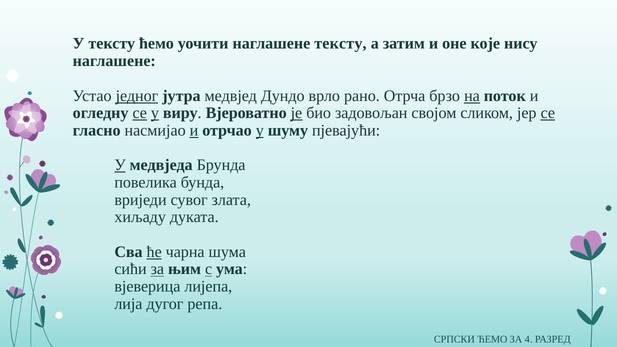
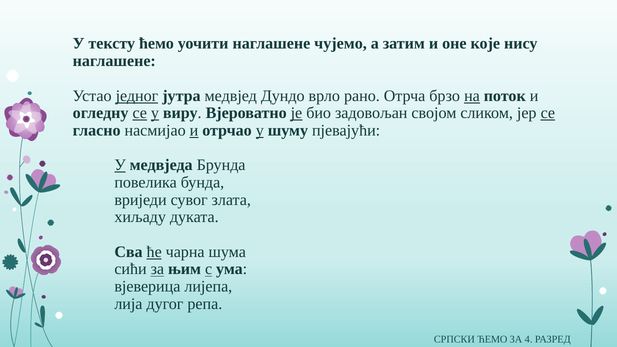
наглашене тексту: тексту -> чујемо (341, 44)
